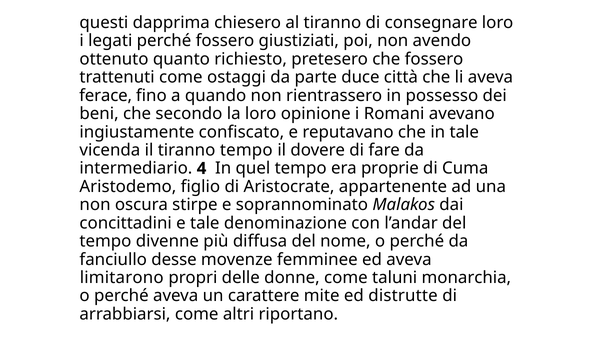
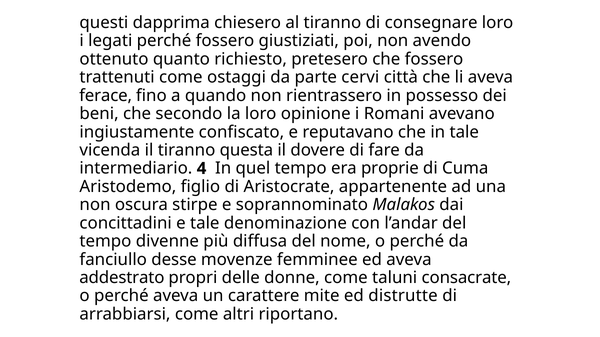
duce: duce -> cervi (360, 77)
tiranno tempo: tempo -> questa (246, 150)
limitarono: limitarono -> addestrato (122, 278)
monarchia: monarchia -> consacrate (466, 278)
